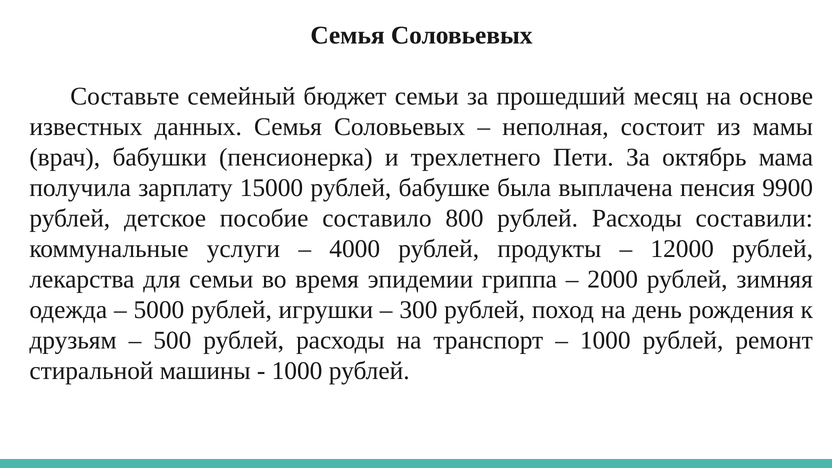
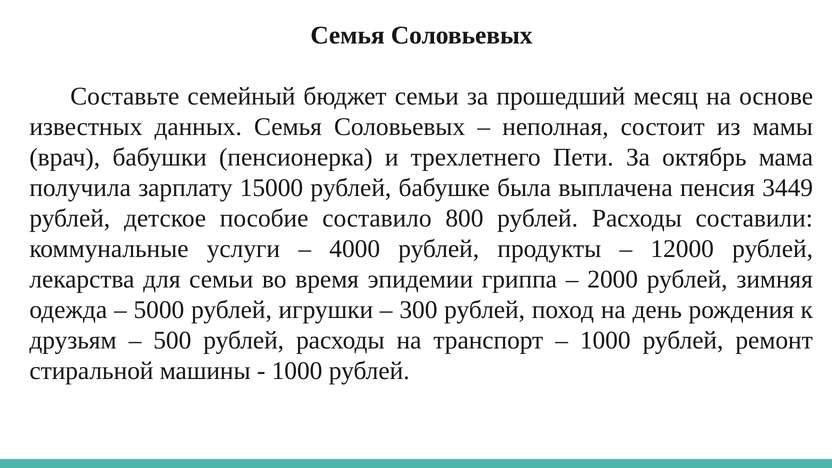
9900: 9900 -> 3449 (788, 188)
